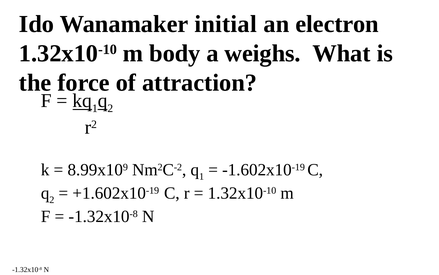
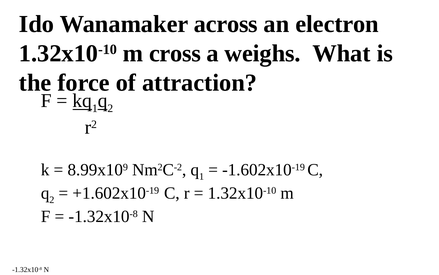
initial: initial -> across (226, 24)
body: body -> cross (175, 53)
